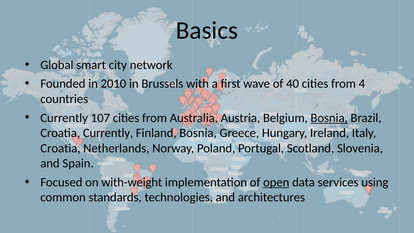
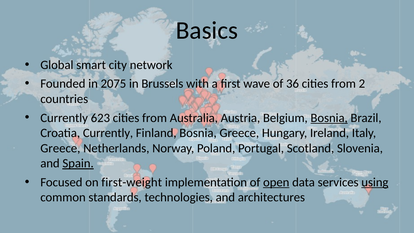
2010: 2010 -> 2075 (113, 84)
40: 40 -> 36 (293, 84)
4: 4 -> 2 (362, 84)
107: 107 -> 623 (100, 118)
Croatia: Croatia -> Greece (60, 148)
Spain underline: none -> present (78, 163)
with-weight: with-weight -> first-weight (132, 182)
using underline: none -> present (375, 182)
